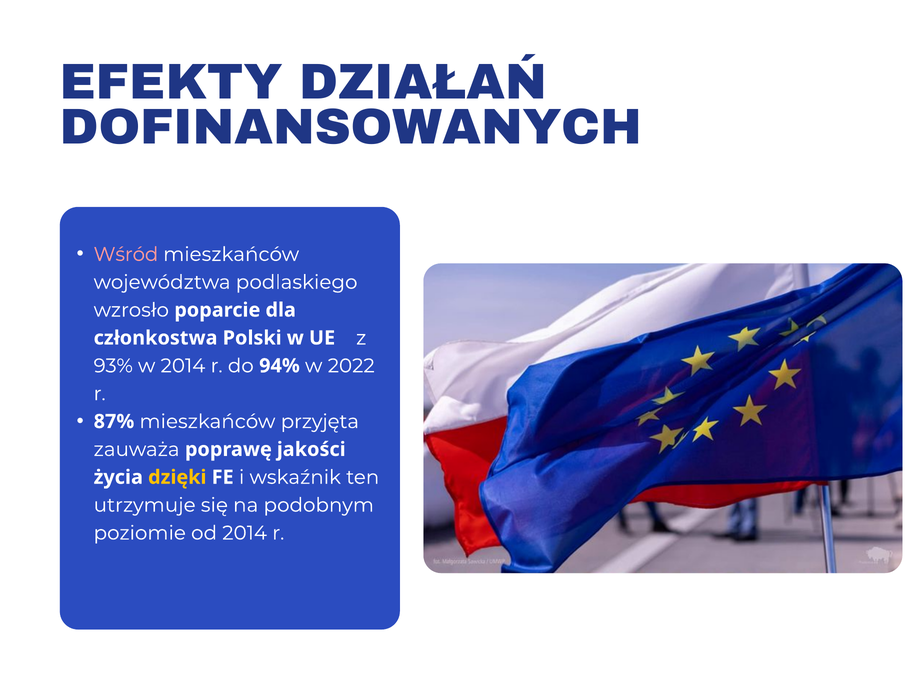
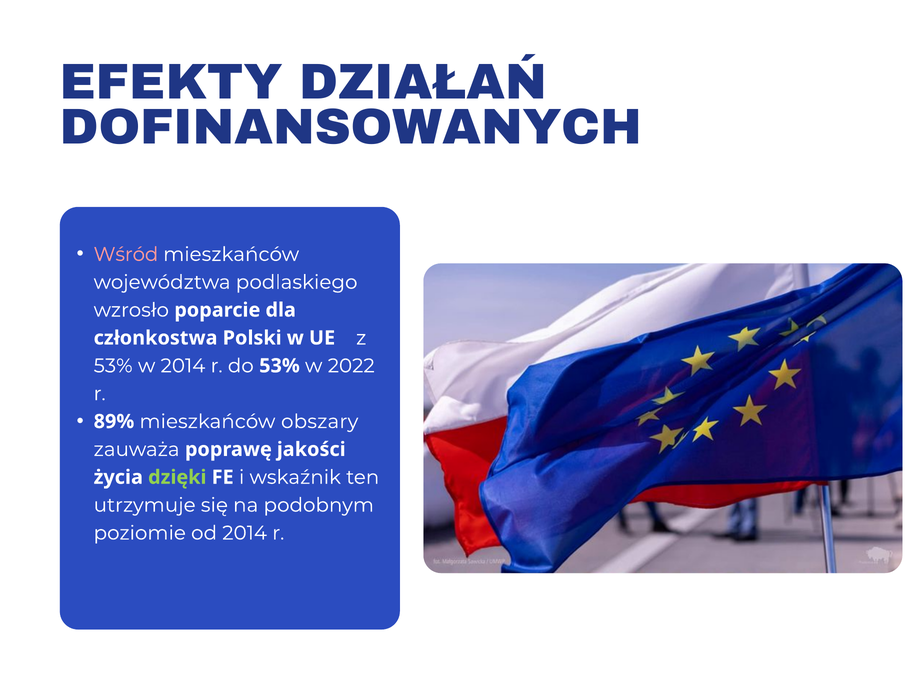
93%: 93% -> 53% (113, 366)
do 94%: 94% -> 53% (279, 366)
87%: 87% -> 89% (114, 421)
przyjęta: przyjęta -> obszary (320, 421)
dzięki colour: yellow -> light green (177, 477)
